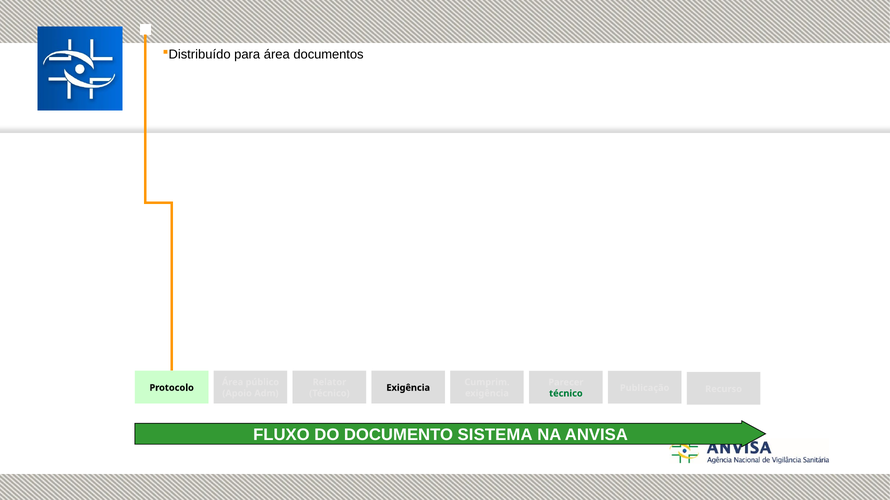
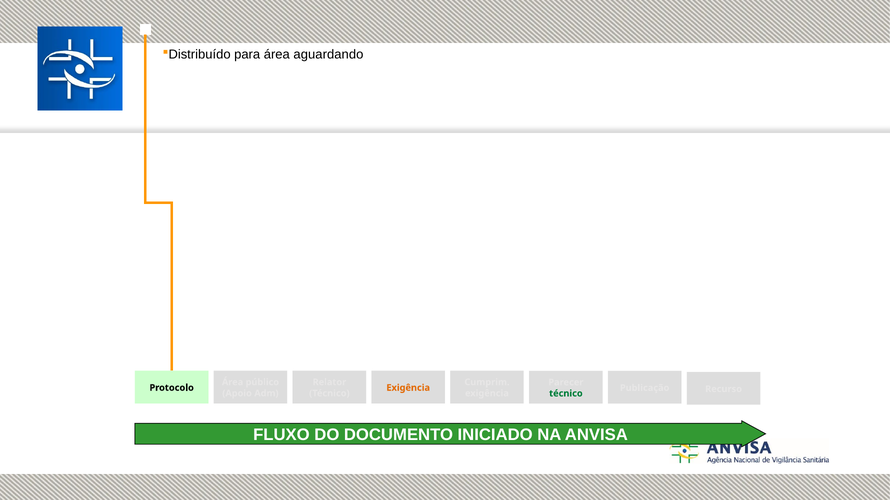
documentos: documentos -> aguardando (328, 55)
Exigência colour: black -> orange (408, 388)
SISTEMA: SISTEMA -> INICIADO (495, 435)
